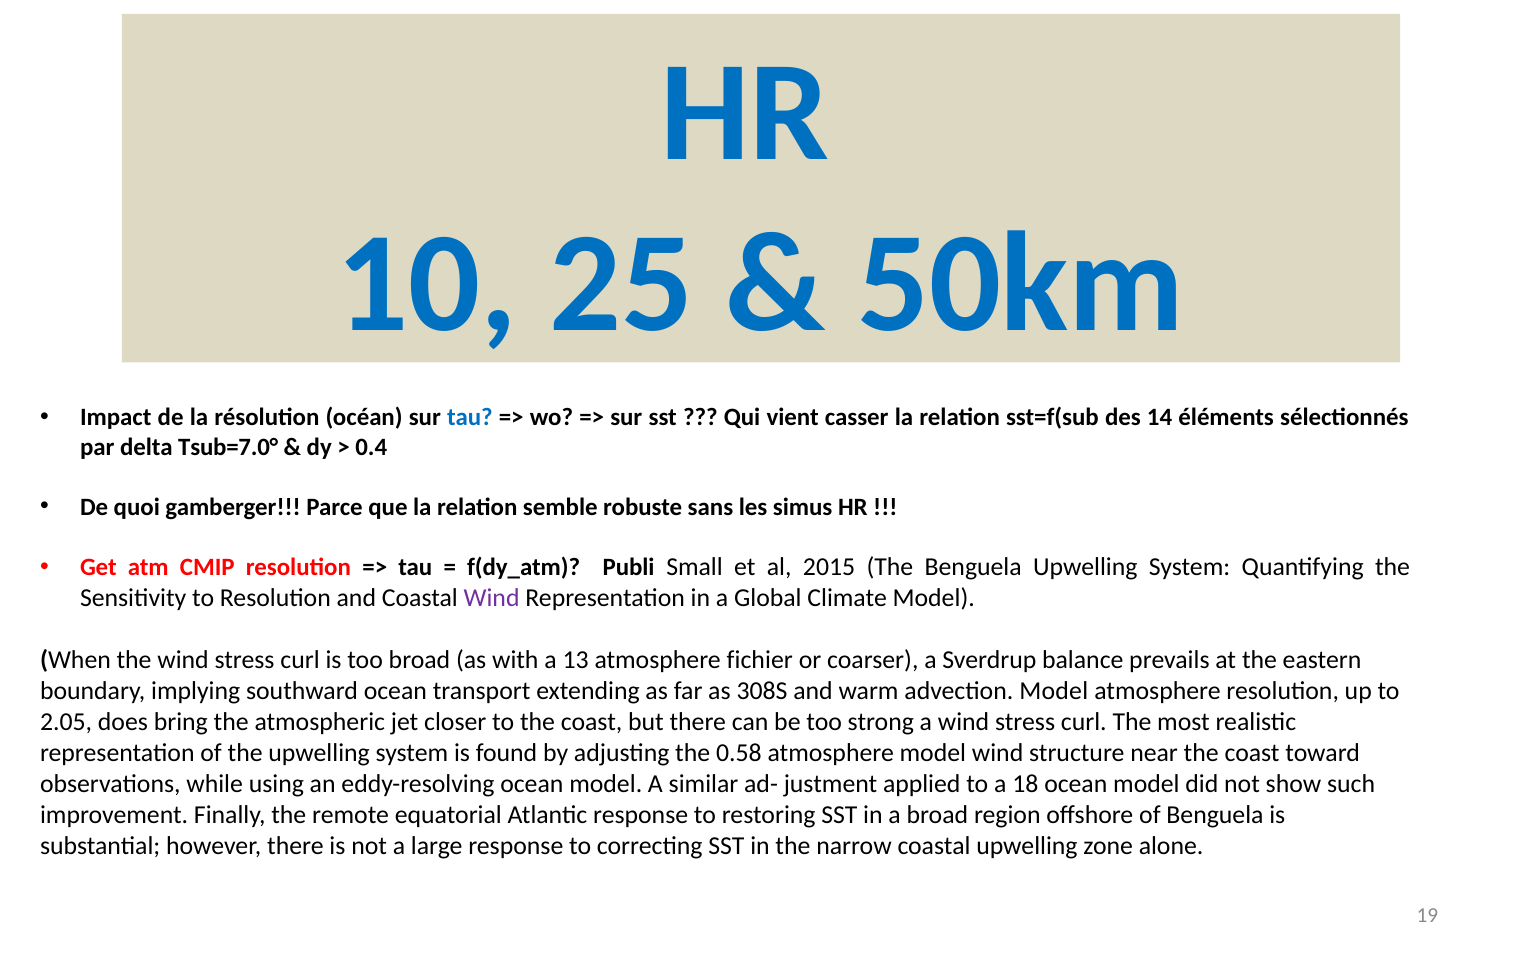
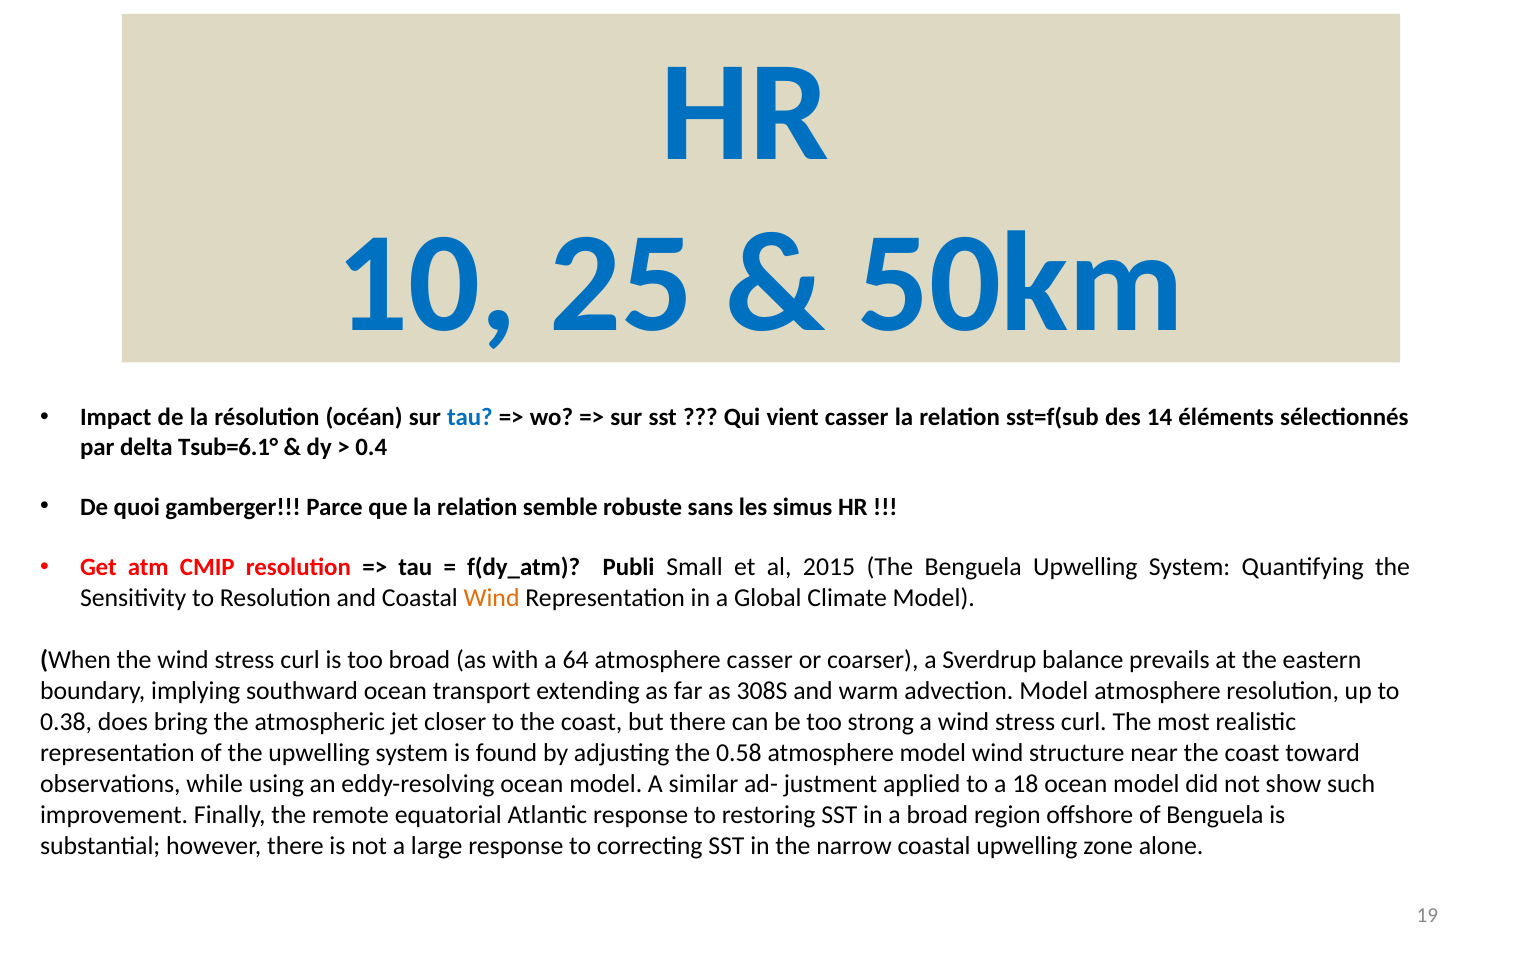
Tsub=7.0°: Tsub=7.0° -> Tsub=6.1° (228, 447)
Wind colour: purple -> orange (492, 598)
13: 13 -> 64 (576, 660)
atmosphere fichier: fichier -> casser (760, 660)
2.05: 2.05 -> 0.38 (66, 722)
